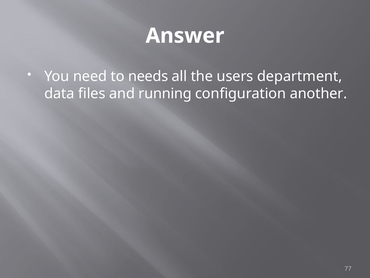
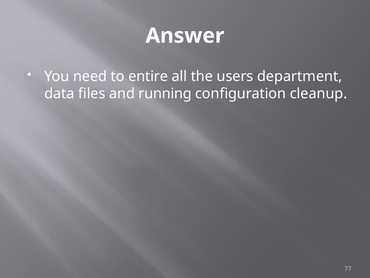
needs: needs -> entire (148, 76)
another: another -> cleanup (318, 93)
